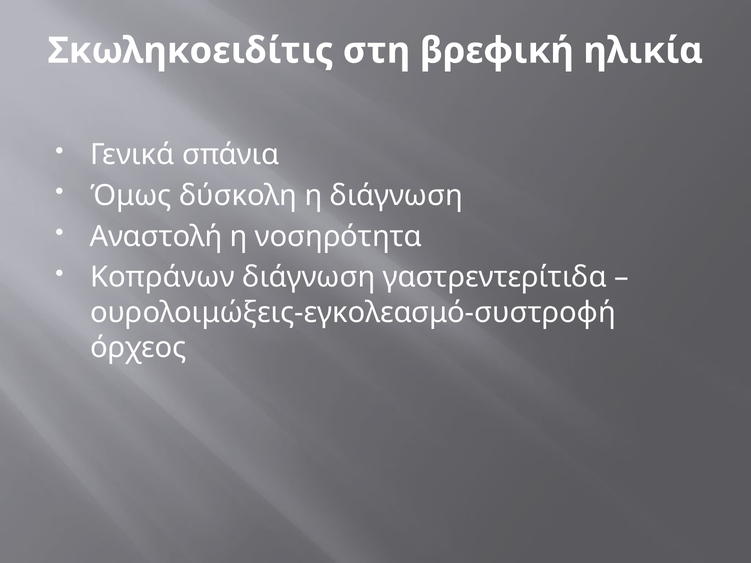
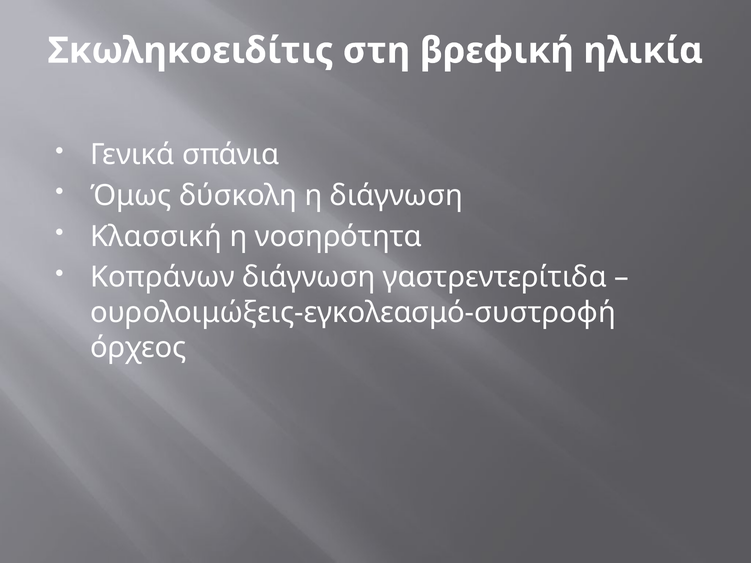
Αναστολή: Αναστολή -> Κλασσική (156, 237)
